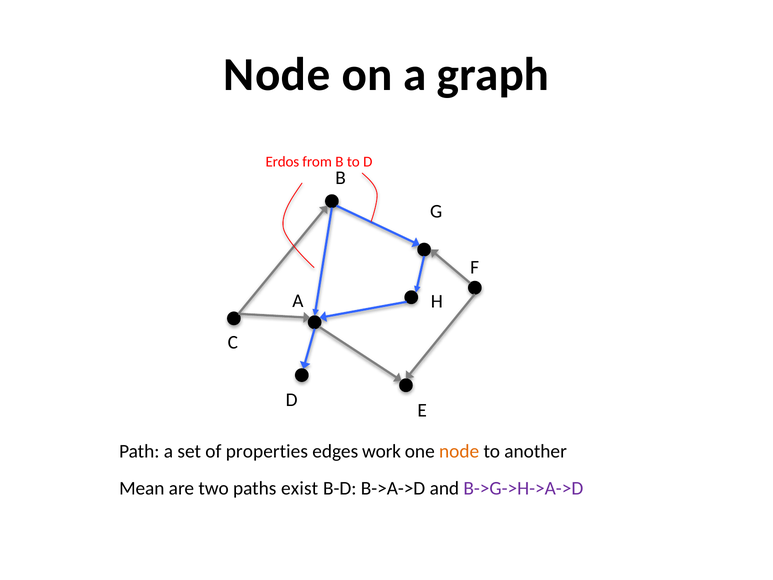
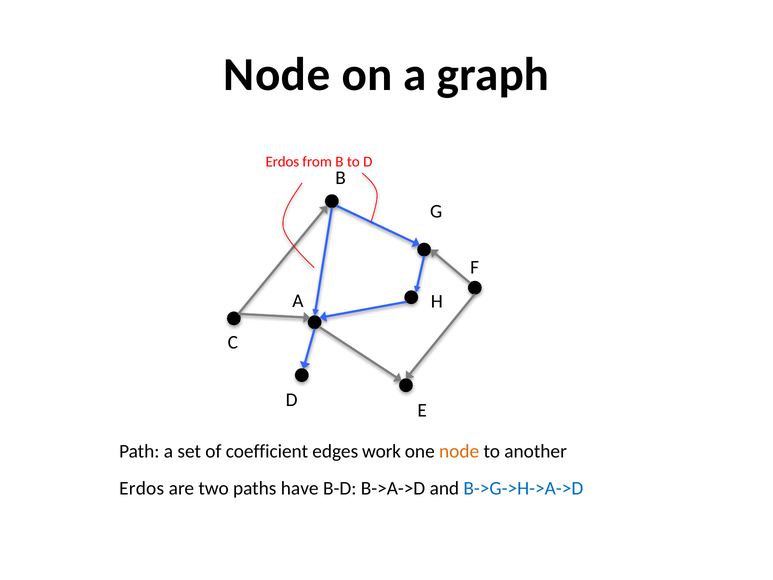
properties: properties -> coefficient (267, 451)
Mean: Mean -> Erdos (142, 488)
exist: exist -> have (300, 488)
B->G->H->A->D colour: purple -> blue (523, 488)
